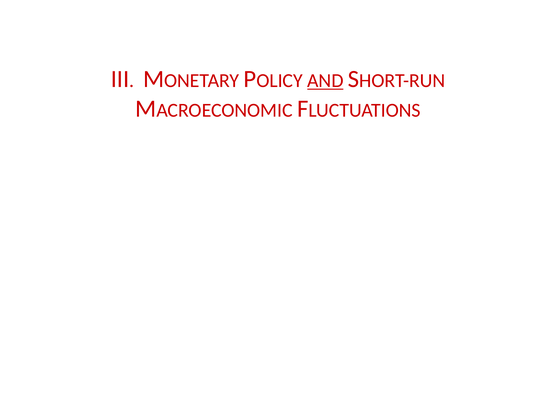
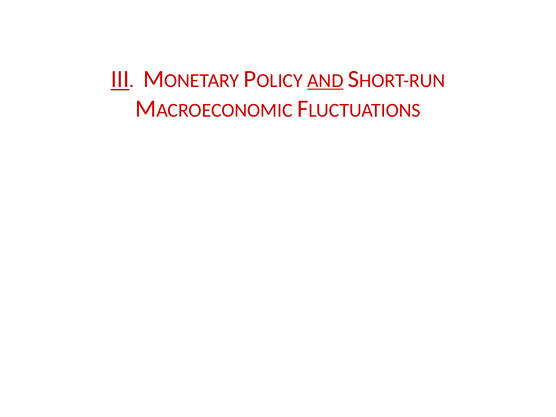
III underline: none -> present (120, 79)
